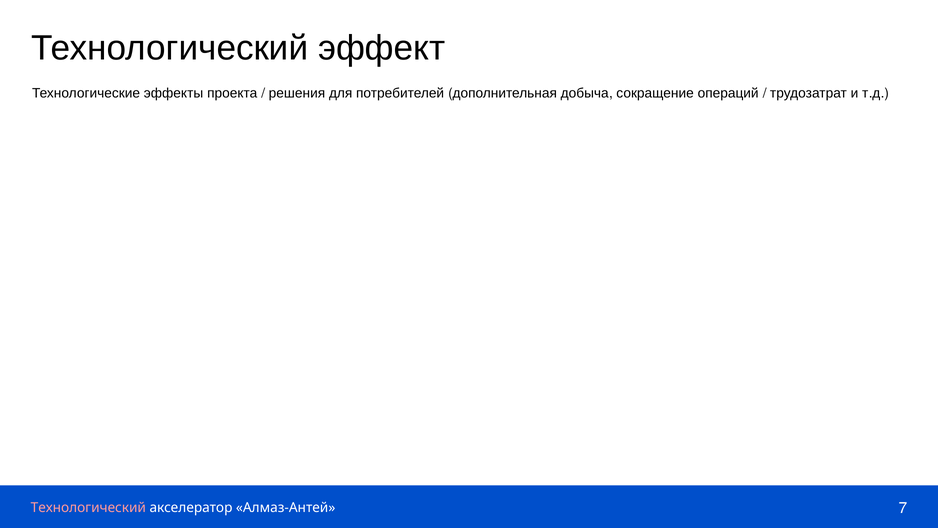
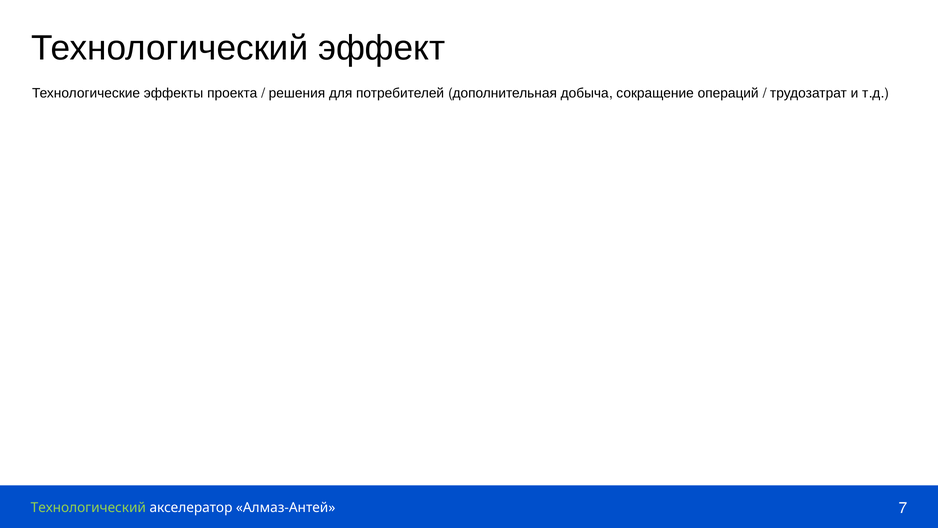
Технологический colour: pink -> light green (88, 507)
